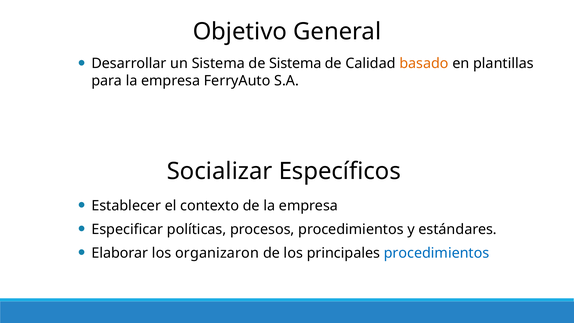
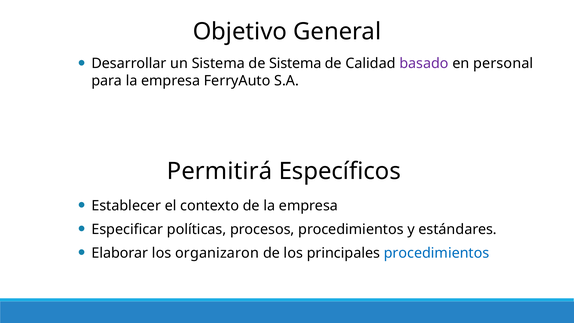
basado colour: orange -> purple (424, 63)
plantillas: plantillas -> personal (503, 63)
Socializar: Socializar -> Permitirá (220, 171)
